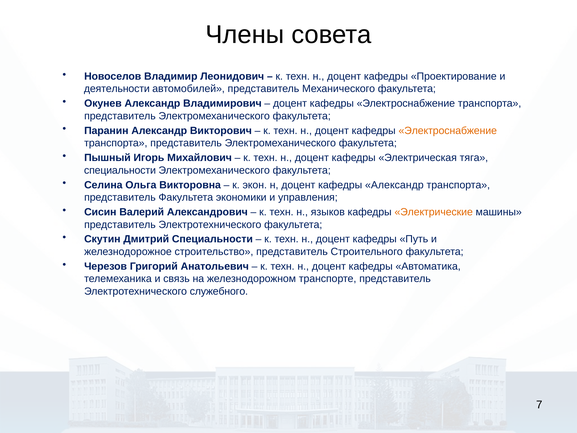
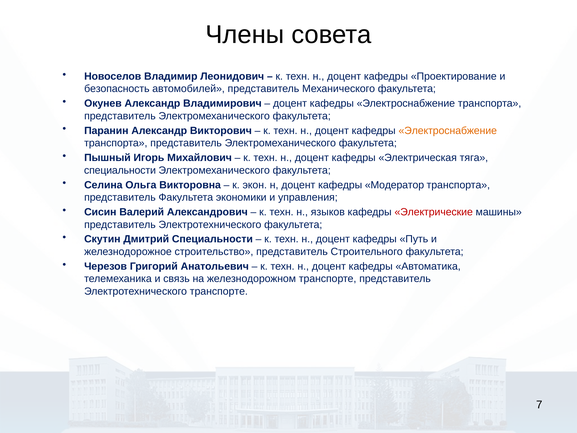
деятельности: деятельности -> безопасность (117, 89)
кафедры Александр: Александр -> Модератор (394, 185)
Электрические colour: orange -> red (434, 212)
Электротехнического служебного: служебного -> транспорте (219, 291)
